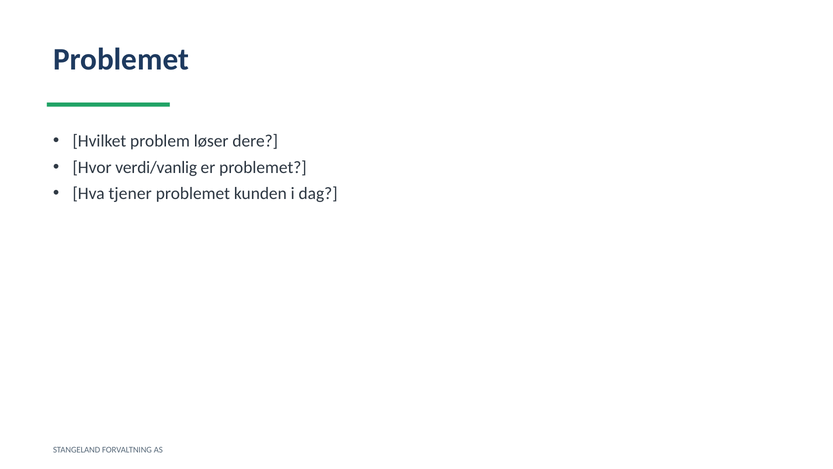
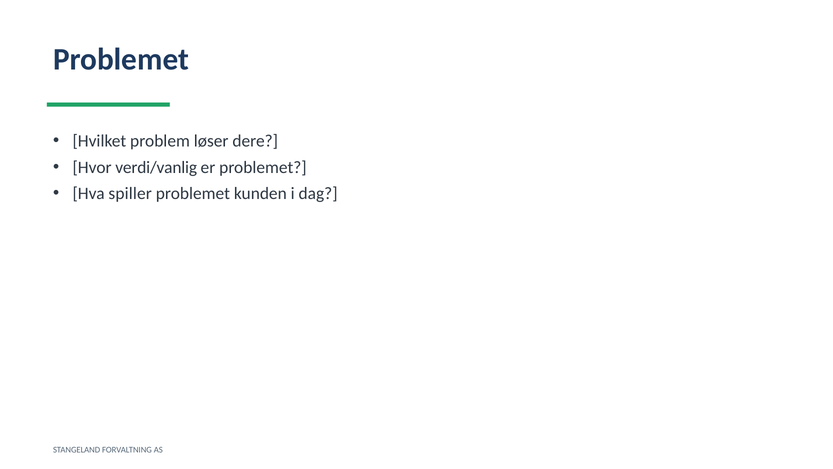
tjener: tjener -> spiller (130, 193)
